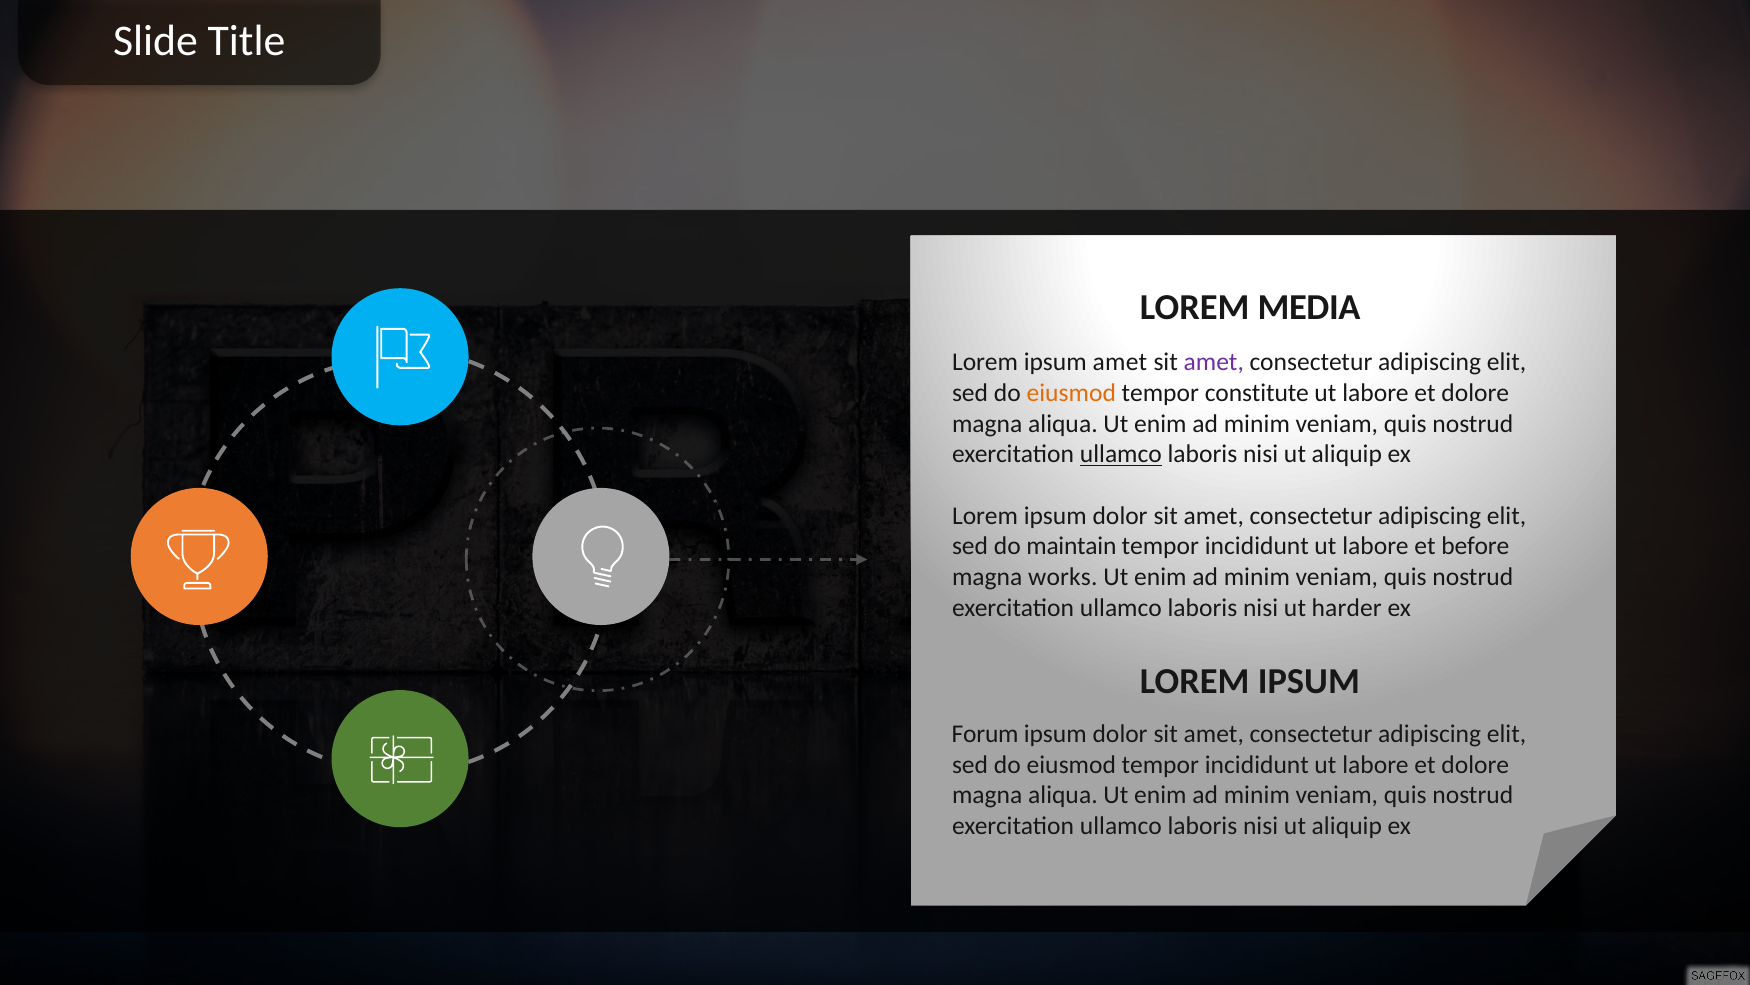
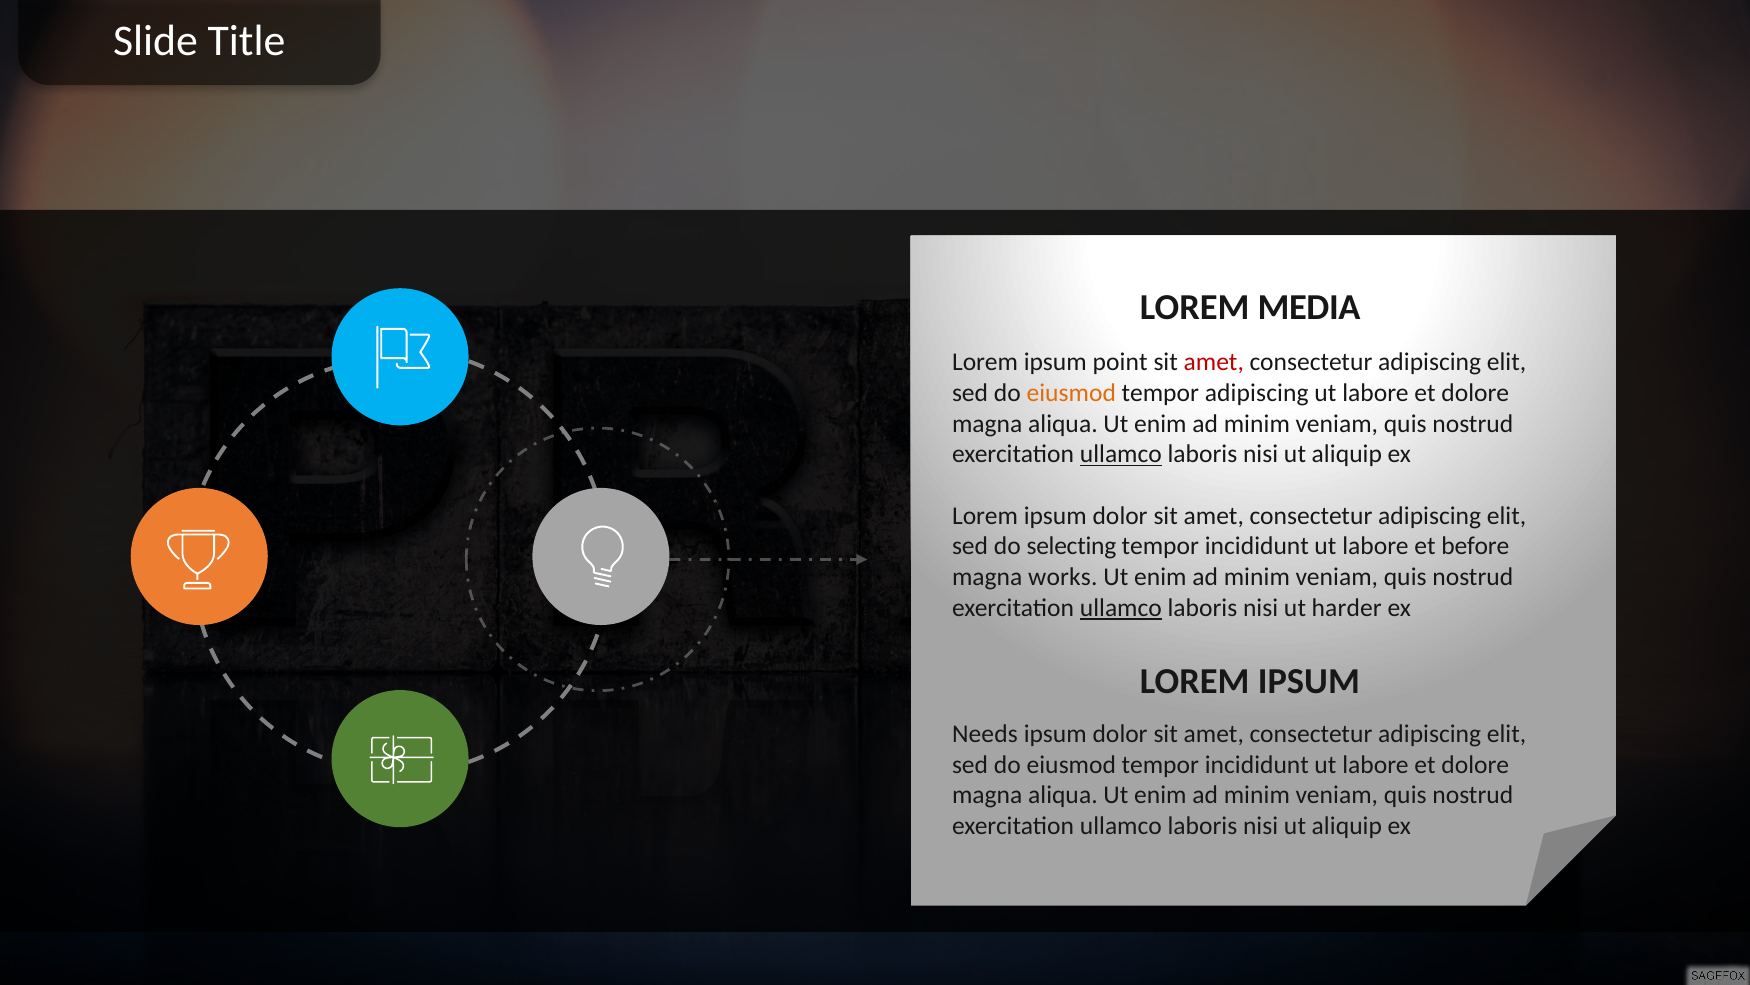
ipsum amet: amet -> point (1120, 362)
amet colour: purple -> red (1214, 362)
tempor constitute: constitute -> adipiscing (1257, 393)
maintain: maintain -> selecting (1071, 546)
ullamco underline: none -> present (1121, 607)
Forum: Forum -> Needs (985, 733)
